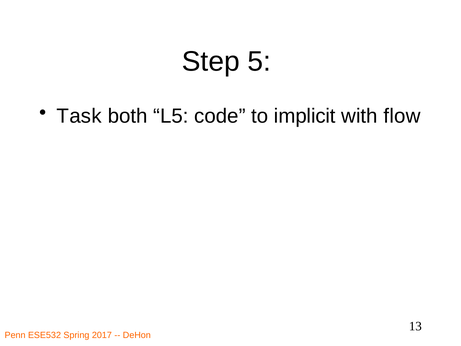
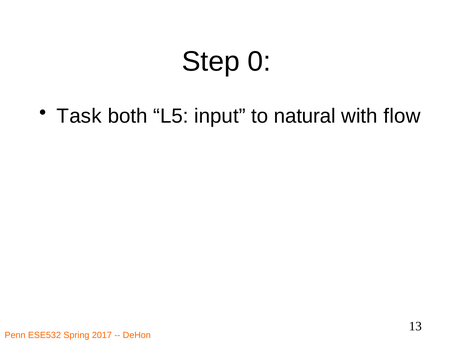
5: 5 -> 0 (259, 62)
code: code -> input (220, 116)
implicit: implicit -> natural (305, 116)
